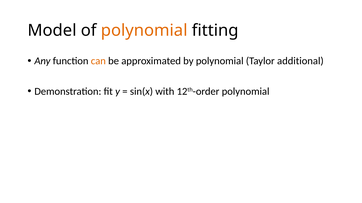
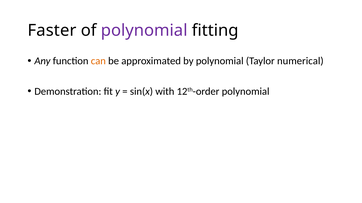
Model: Model -> Faster (52, 30)
polynomial colour: orange -> purple (144, 30)
additional: additional -> numerical (300, 61)
